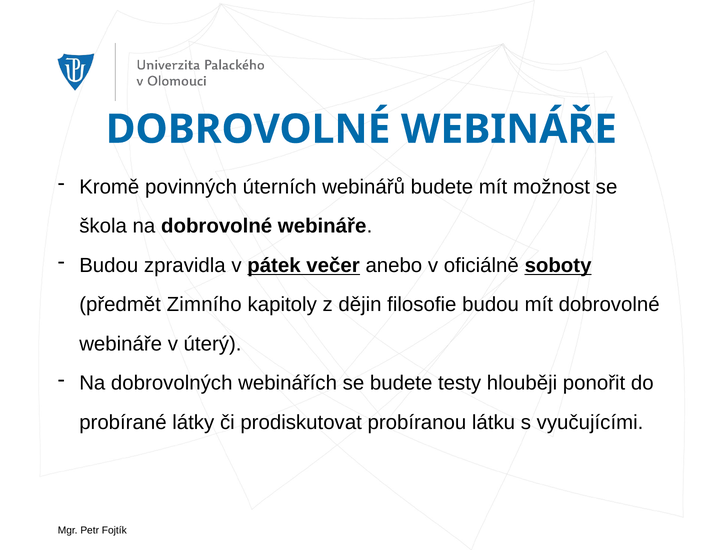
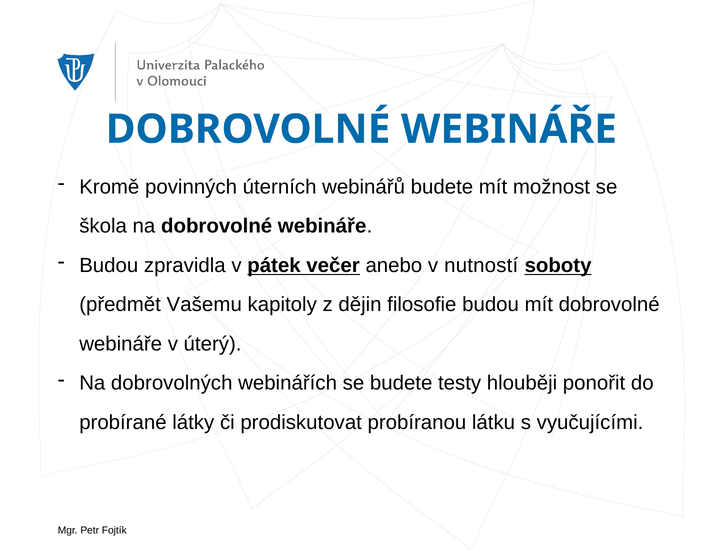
oficiálně: oficiálně -> nutností (481, 265)
Zimního: Zimního -> Vašemu (204, 304)
